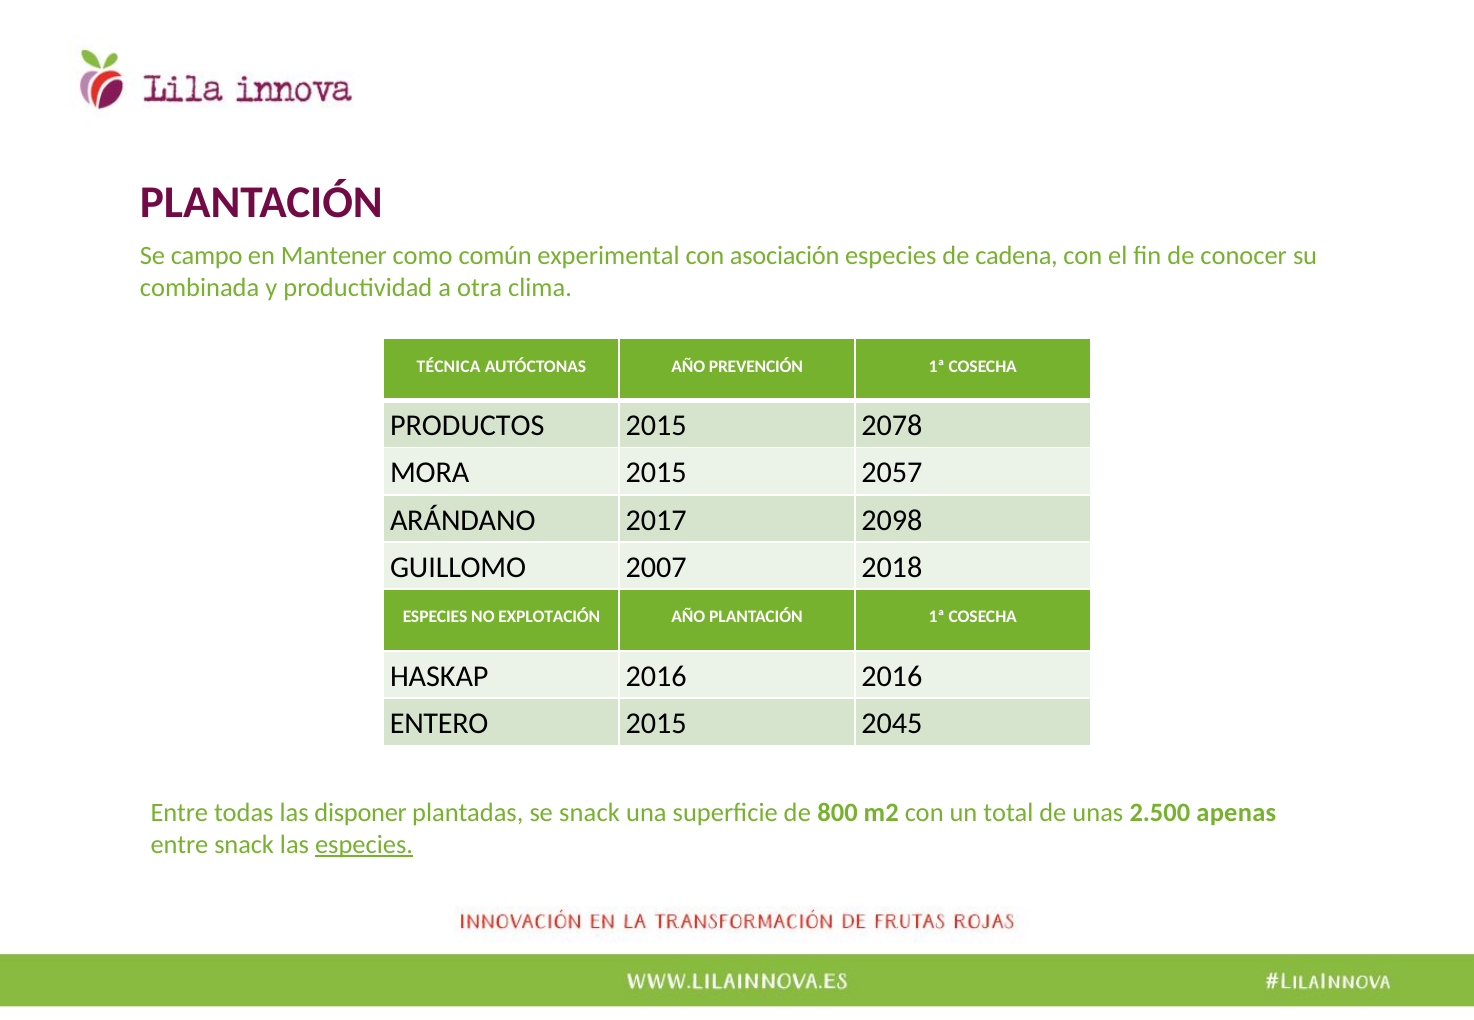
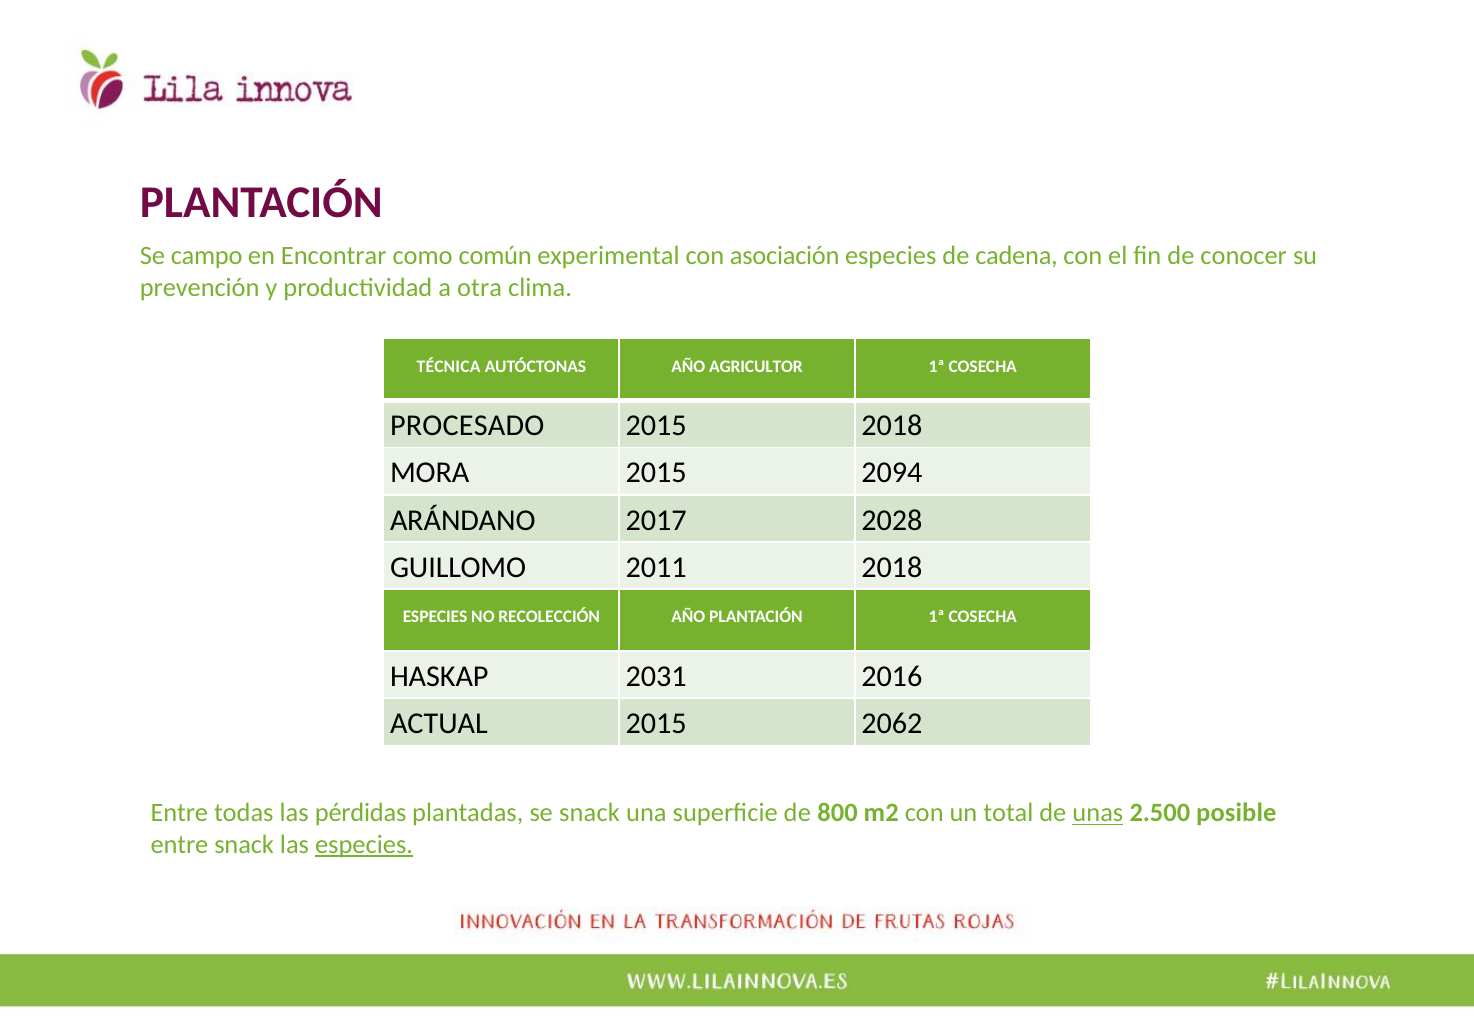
Mantener: Mantener -> Encontrar (334, 256)
combinada: combinada -> prevención (200, 288)
PREVENCIÓN: PREVENCIÓN -> AGRICULTOR (756, 366)
PRODUCTOS: PRODUCTOS -> PROCESADO (467, 426)
2015 2078: 2078 -> 2018 (892, 426)
2057: 2057 -> 2094 (892, 473)
2098: 2098 -> 2028 (892, 520)
2007: 2007 -> 2011 (656, 568)
EXPLOTACIÓN: EXPLOTACIÓN -> RECOLECCIÓN (549, 617)
HASKAP 2016: 2016 -> 2031 (656, 676)
ENTERO: ENTERO -> ACTUAL (439, 724)
2045: 2045 -> 2062 (892, 724)
disponer: disponer -> pérdidas (361, 813)
unas underline: none -> present (1098, 813)
apenas: apenas -> posible (1236, 813)
